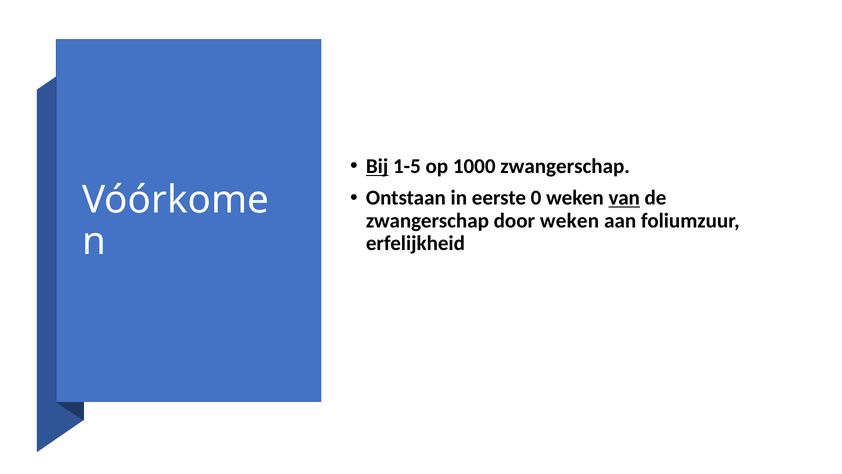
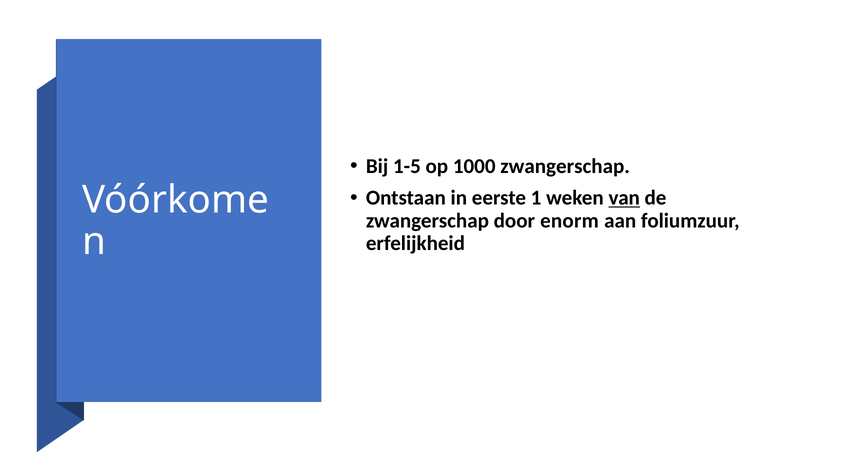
Bij underline: present -> none (377, 166)
0: 0 -> 1 (536, 198)
door weken: weken -> enorm (570, 220)
